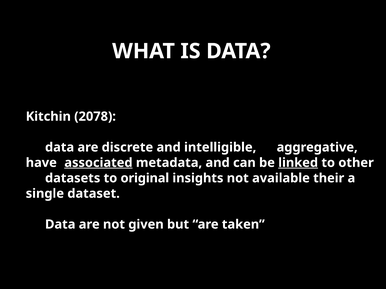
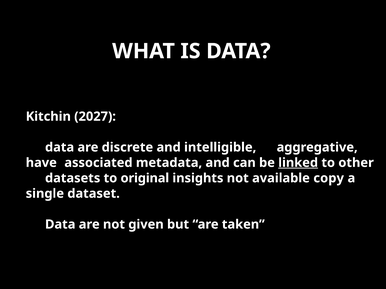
2078: 2078 -> 2027 (95, 117)
associated underline: present -> none (98, 163)
their: their -> copy (329, 178)
